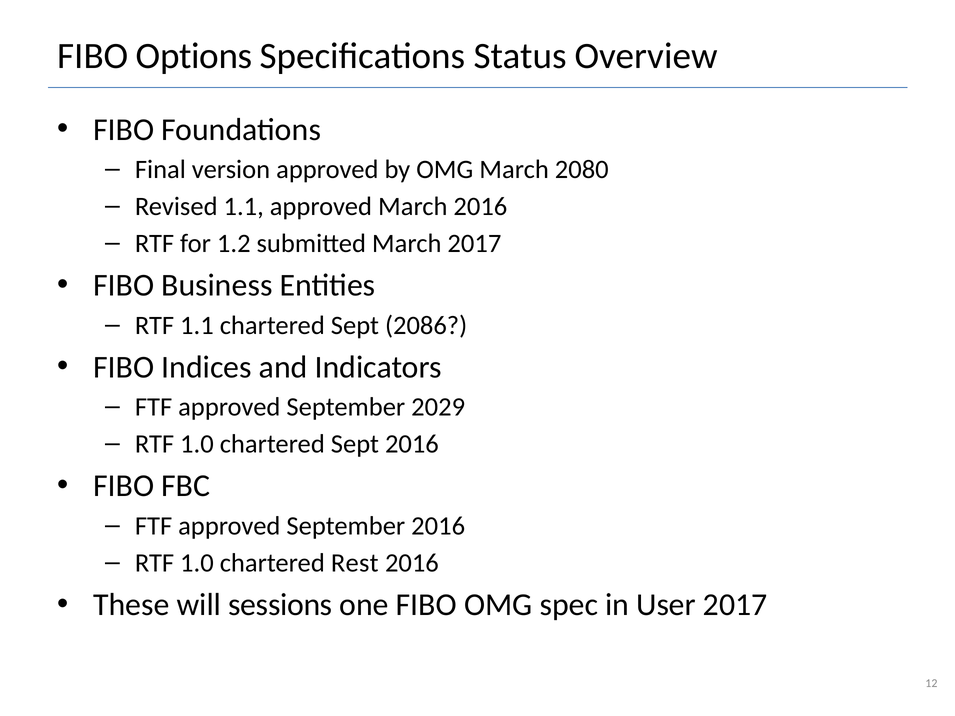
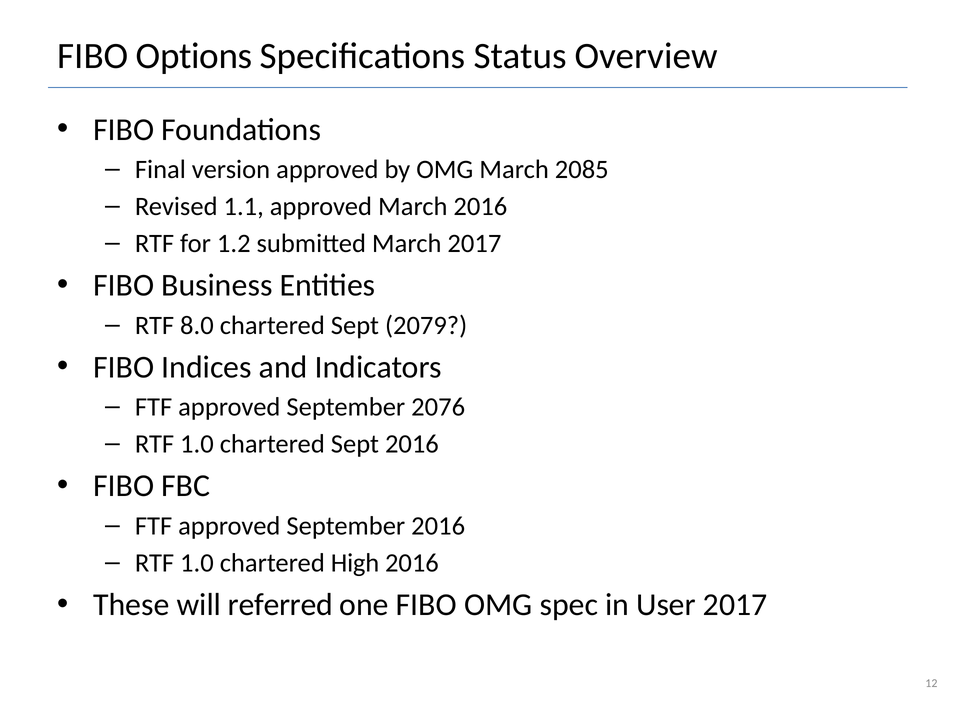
2080: 2080 -> 2085 (582, 170)
RTF 1.1: 1.1 -> 8.0 (197, 326)
2086: 2086 -> 2079 (426, 326)
2029: 2029 -> 2076 (438, 407)
Rest: Rest -> High (355, 563)
sessions: sessions -> referred (280, 605)
